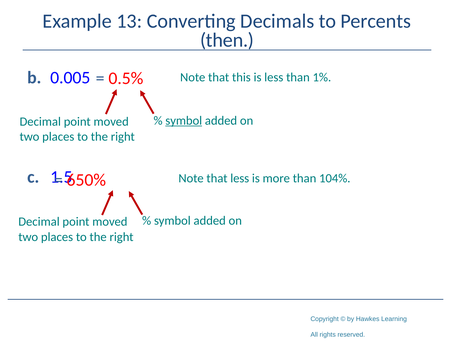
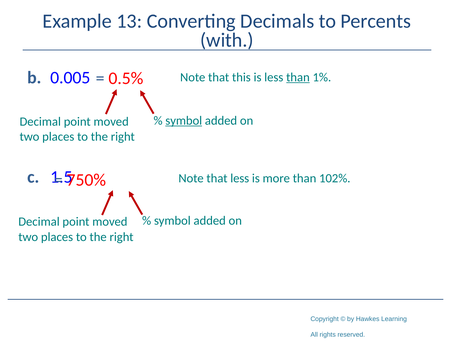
then: then -> with (227, 40)
than underline: none -> present (298, 77)
650%: 650% -> 750% (86, 180)
104%: 104% -> 102% (335, 178)
